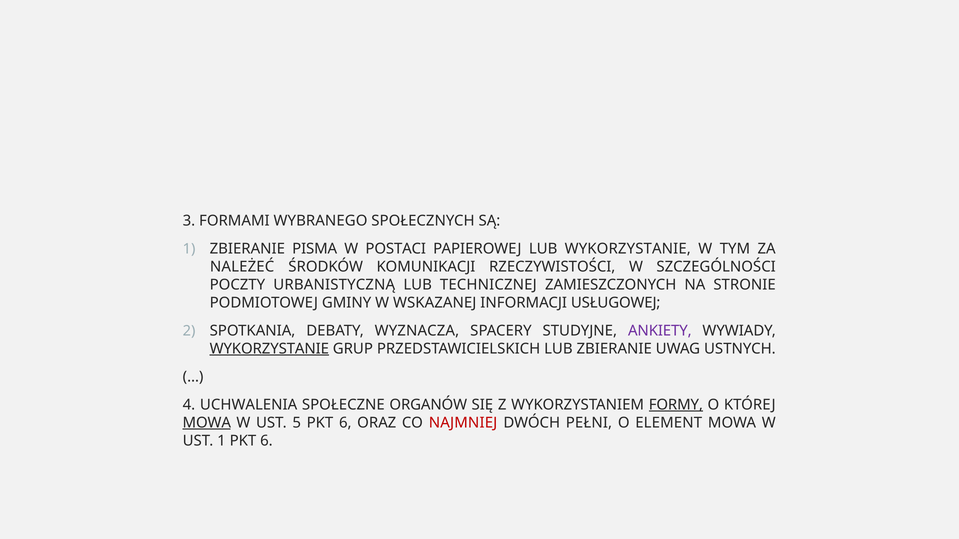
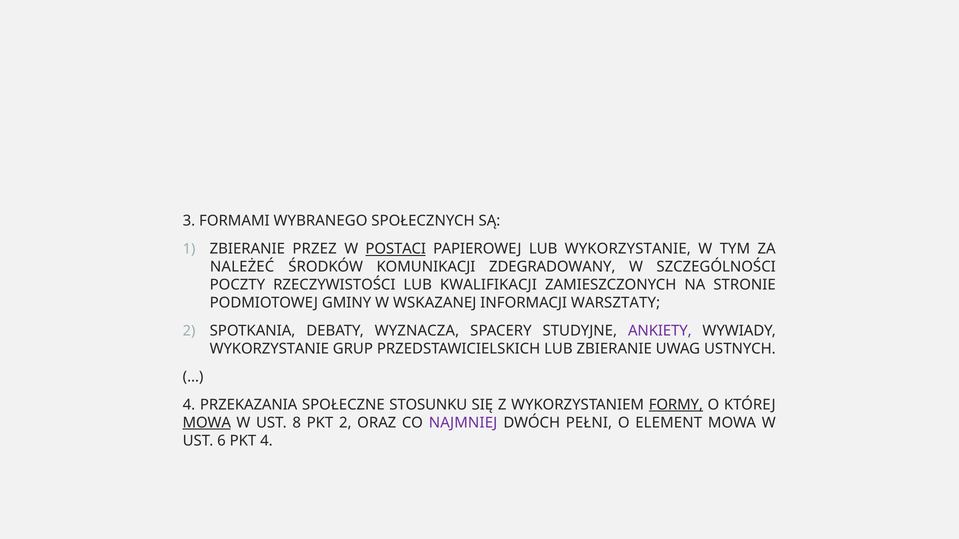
PISMA: PISMA -> PRZEZ (315, 249)
POSTACI underline: none -> present (396, 249)
RZECZYWISTOŚCI: RZECZYWISTOŚCI -> ZDEGRADOWANY (552, 267)
URBANISTYCZNĄ: URBANISTYCZNĄ -> RZECZYWISTOŚCI (334, 285)
TECHNICZNEJ: TECHNICZNEJ -> KWALIFIKACJI (488, 285)
USŁUGOWEJ: USŁUGOWEJ -> WARSZTATY (616, 303)
WYKORZYSTANIE underline: present -> none (269, 349)
UCHWALENIA: UCHWALENIA -> PRZEKAZANIA (249, 405)
ORGANÓW: ORGANÓW -> STOSUNKU (428, 405)
5: 5 -> 8 (297, 423)
6: 6 -> 2 (345, 423)
NAJMNIEJ colour: red -> purple (463, 423)
UST 1: 1 -> 6 (221, 441)
6: 6 -> 4 (266, 441)
